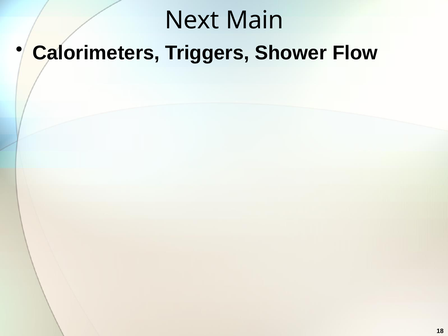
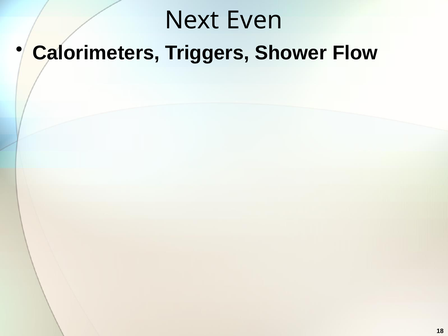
Main: Main -> Even (254, 20)
